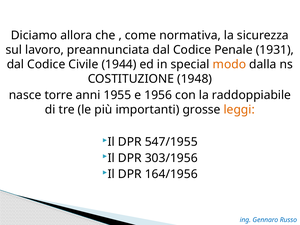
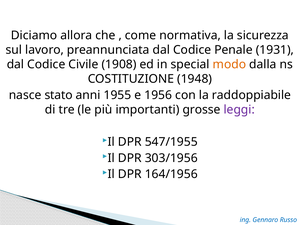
1944: 1944 -> 1908 (119, 64)
torre: torre -> stato (59, 95)
leggi colour: orange -> purple (239, 110)
